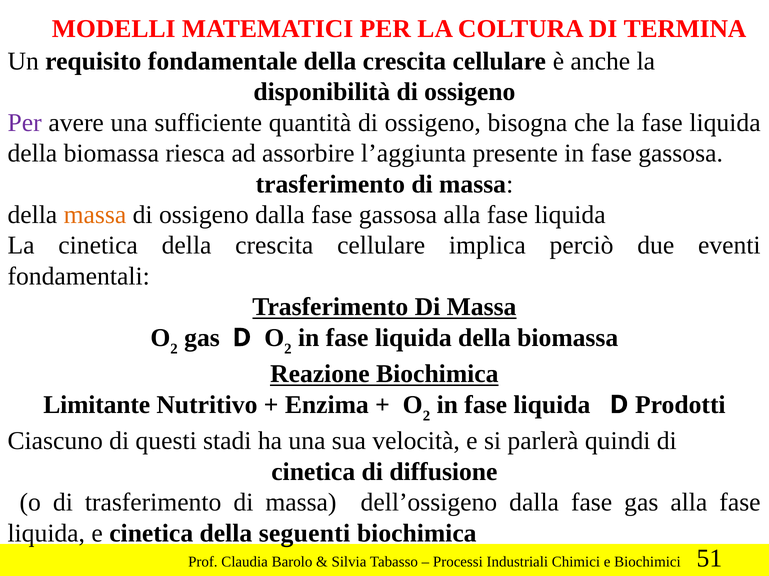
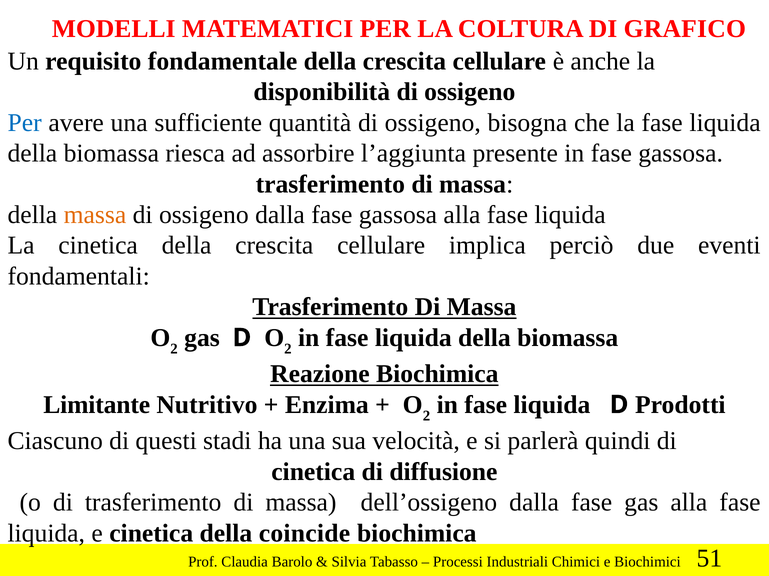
TERMINA: TERMINA -> GRAFICO (685, 29)
Per colour: purple -> blue (25, 123)
seguenti: seguenti -> coincide (304, 534)
